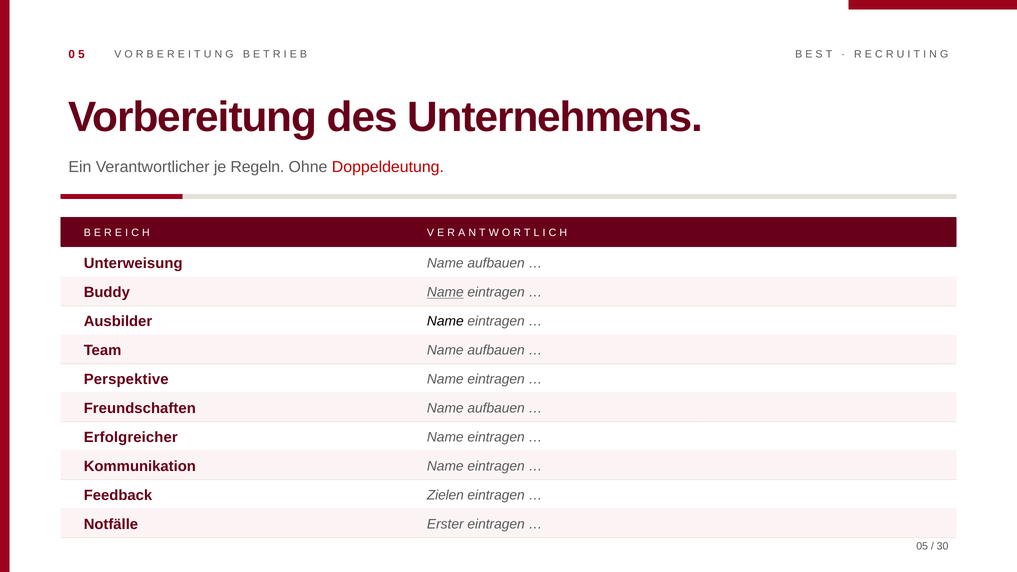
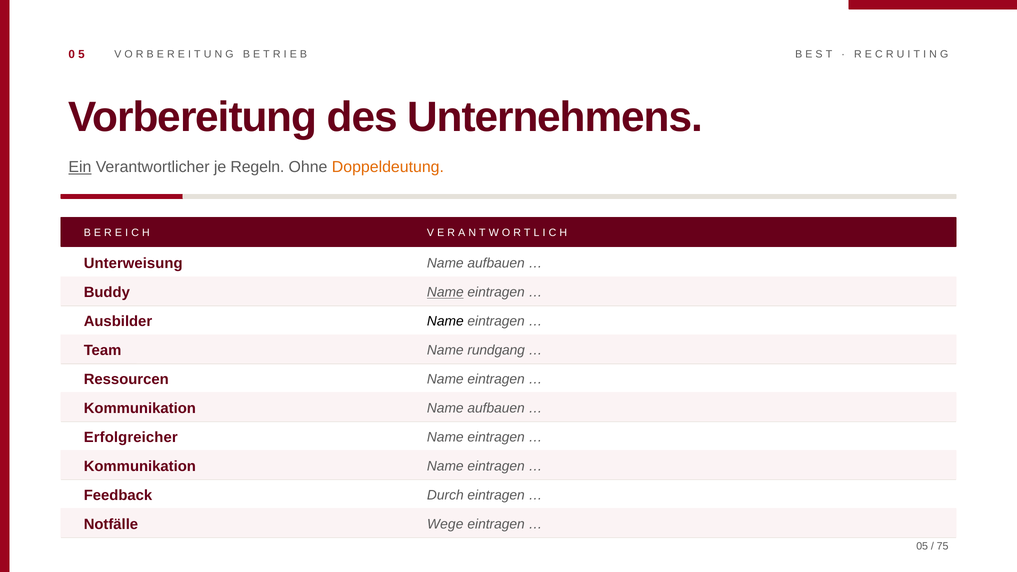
Ein underline: none -> present (80, 167)
Doppeldeutung colour: red -> orange (388, 167)
Team Name aufbauen: aufbauen -> rundgang (496, 350)
Perspektive: Perspektive -> Ressourcen (126, 379)
Freundschaften: Freundschaften -> Kommunikation (140, 408)
Zielen: Zielen -> Durch (445, 495)
Erster: Erster -> Wege (445, 524)
30: 30 -> 75 (943, 546)
